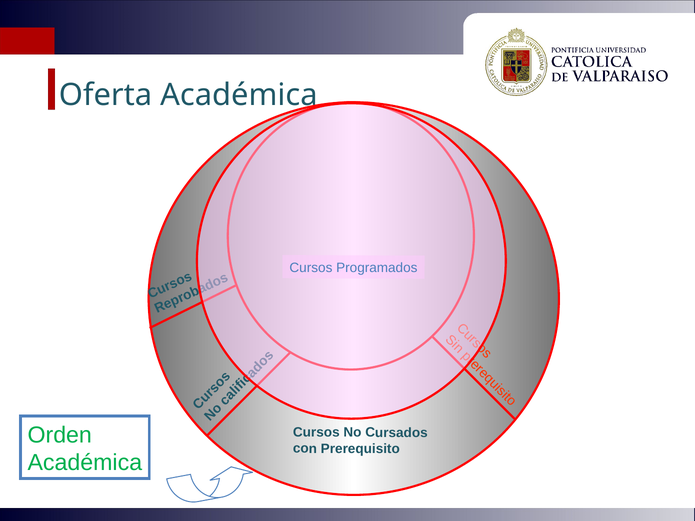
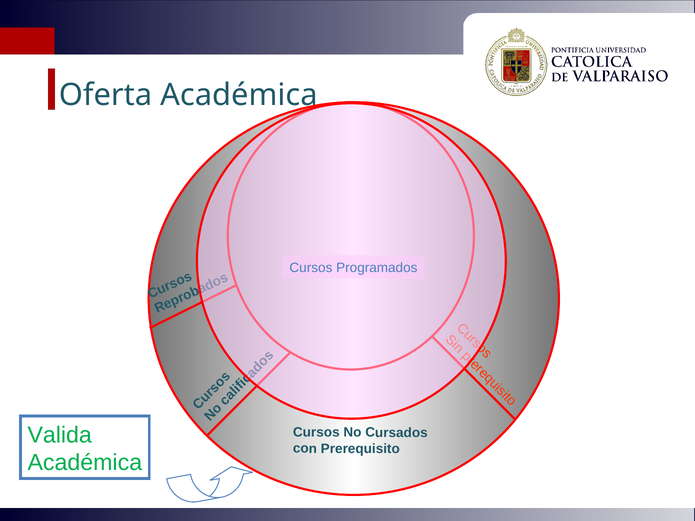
Orden: Orden -> Valida (60, 435)
